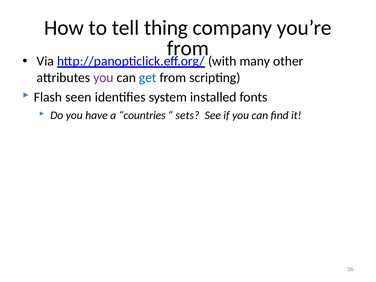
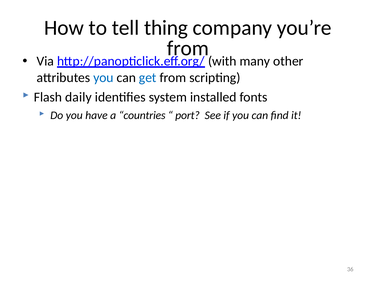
you colour: purple -> blue (103, 78)
seen: seen -> daily (78, 97)
sets: sets -> port (188, 115)
